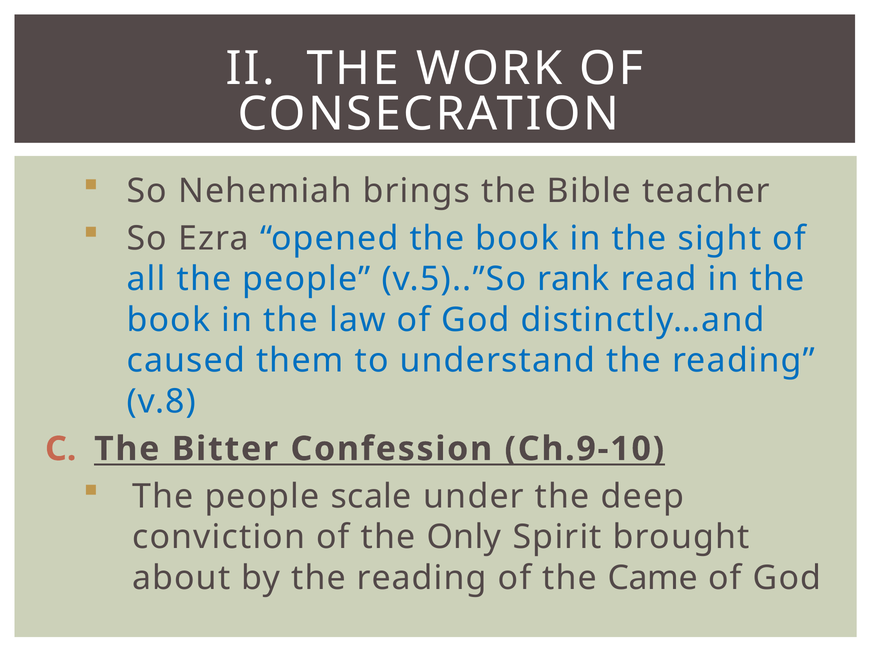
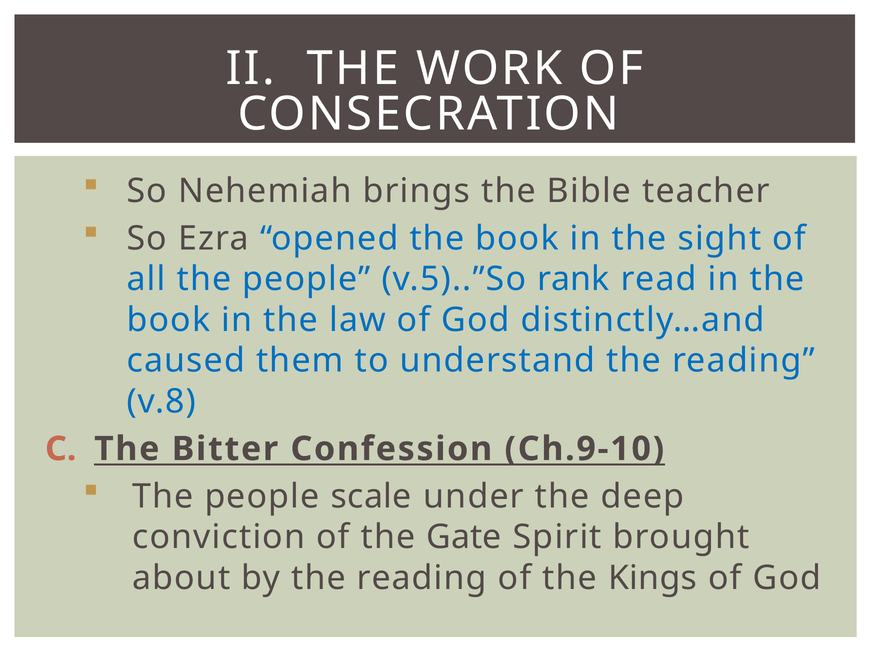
Only: Only -> Gate (464, 537)
Came: Came -> Kings (653, 578)
